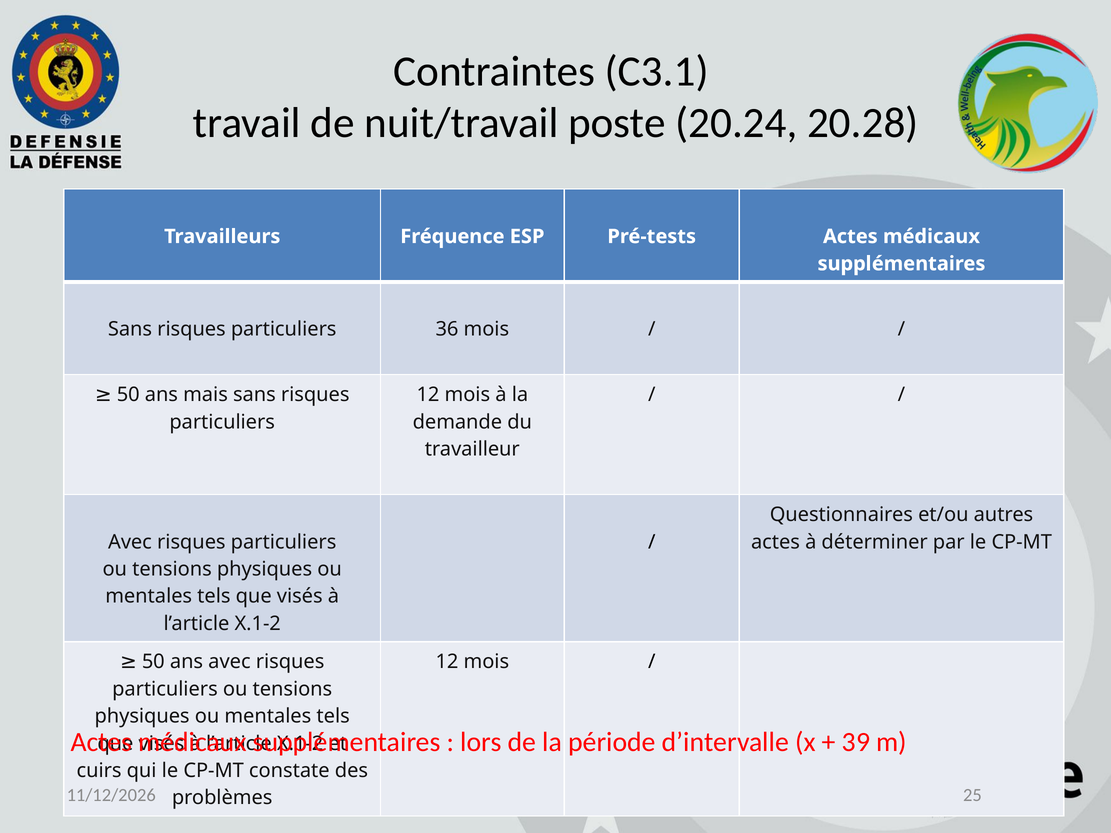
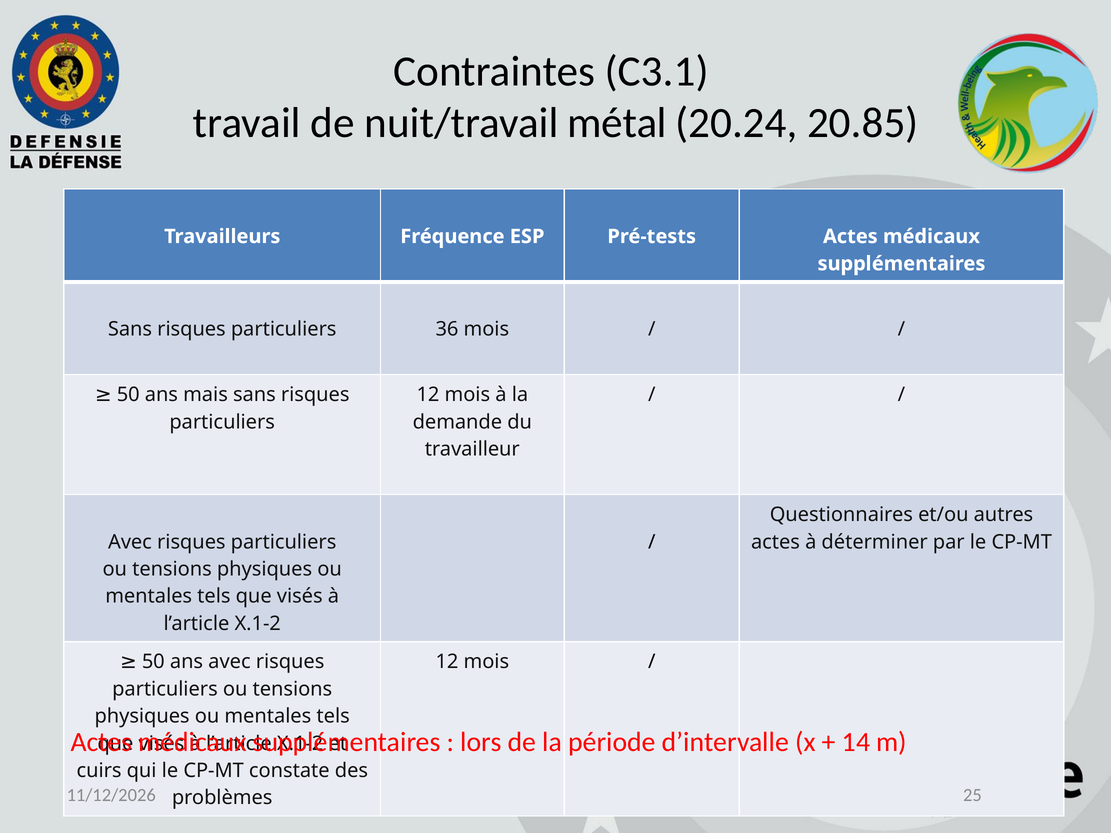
poste: poste -> métal (617, 123)
20.28: 20.28 -> 20.85 (863, 123)
39: 39 -> 14 (856, 742)
